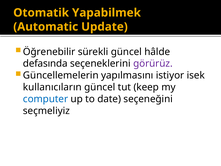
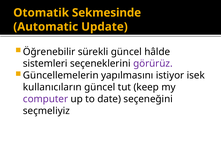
Yapabilmek: Yapabilmek -> Sekmesinde (107, 13)
defasında: defasında -> sistemleri (45, 63)
computer colour: blue -> purple (46, 99)
